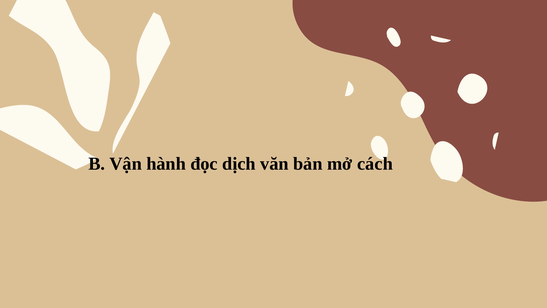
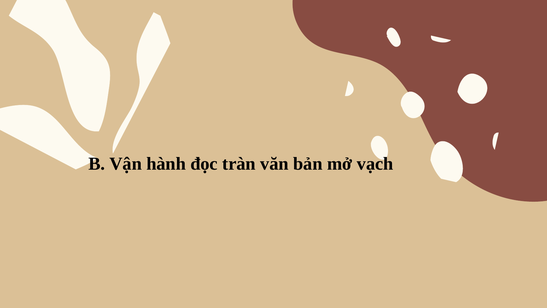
dịch: dịch -> tràn (239, 164)
cách: cách -> vạch (375, 164)
